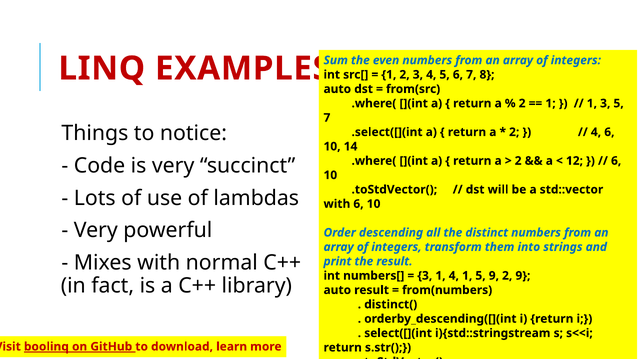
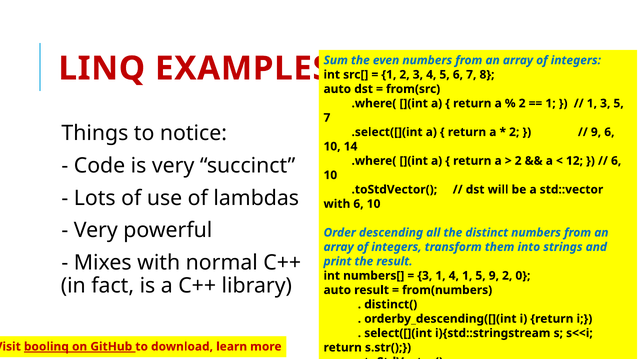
4: 4 -> 9 (596, 132)
2 9: 9 -> 0 (523, 276)
